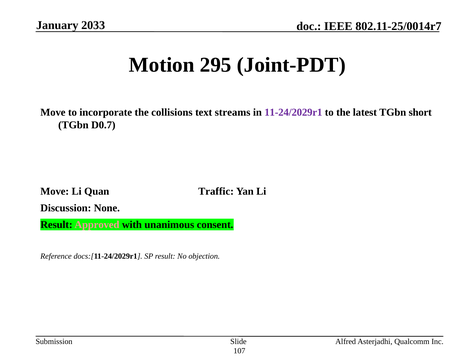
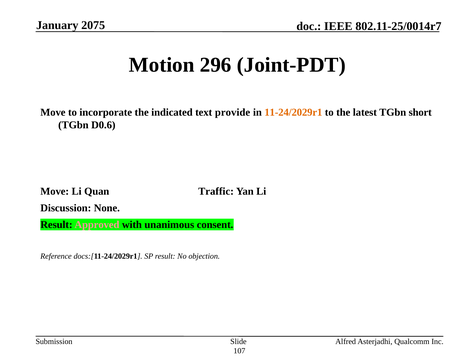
2033: 2033 -> 2075 (93, 25)
295: 295 -> 296 (216, 65)
collisions: collisions -> indicated (172, 112)
streams: streams -> provide (233, 112)
11-24/2029r1 colour: purple -> orange (293, 112)
D0.7: D0.7 -> D0.6 (103, 125)
